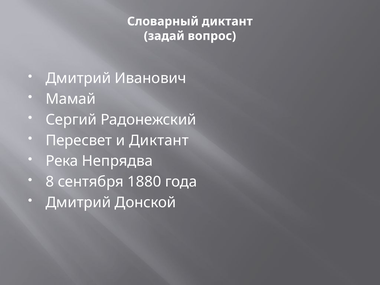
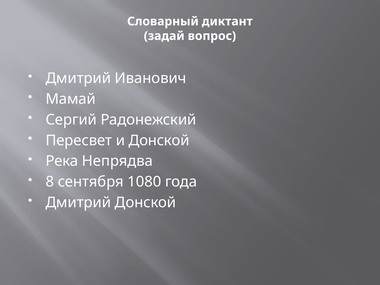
и Диктант: Диктант -> Донской (159, 140)
1880: 1880 -> 1080 (144, 182)
